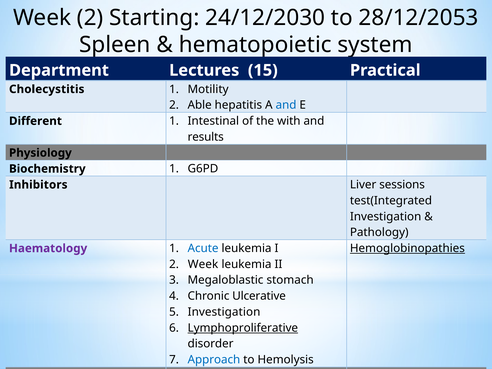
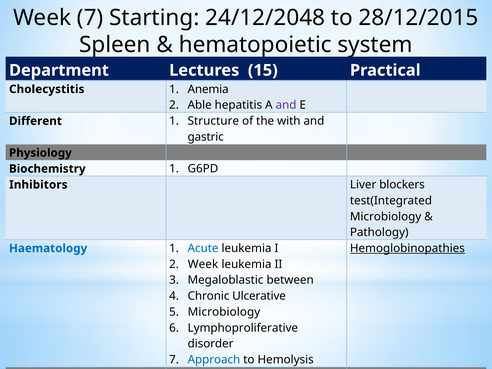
Week 2: 2 -> 7 (90, 18)
24/12/2030: 24/12/2030 -> 24/12/2048 (265, 18)
28/12/2053: 28/12/2053 -> 28/12/2015 (419, 18)
Motility: Motility -> Anemia (208, 89)
and colour: blue -> purple (286, 105)
Intestinal: Intestinal -> Structure (213, 121)
results: results -> gastric (206, 137)
sessions: sessions -> blockers (402, 185)
Investigation: Investigation -> Microbiology (386, 217)
Haematology colour: purple -> blue (48, 248)
stomach: stomach -> between (290, 280)
Investigation: Investigation -> Microbiology (224, 312)
Lymphoproliferative underline: present -> none (243, 328)
